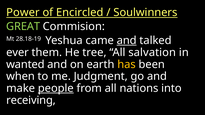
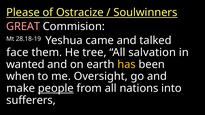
Power: Power -> Please (23, 12)
Encircled: Encircled -> Ostracize (80, 12)
GREAT colour: light green -> pink (23, 27)
and underline: present -> none (127, 41)
ever: ever -> face (17, 53)
Judgment: Judgment -> Oversight (101, 77)
receiving: receiving -> sufferers (31, 101)
